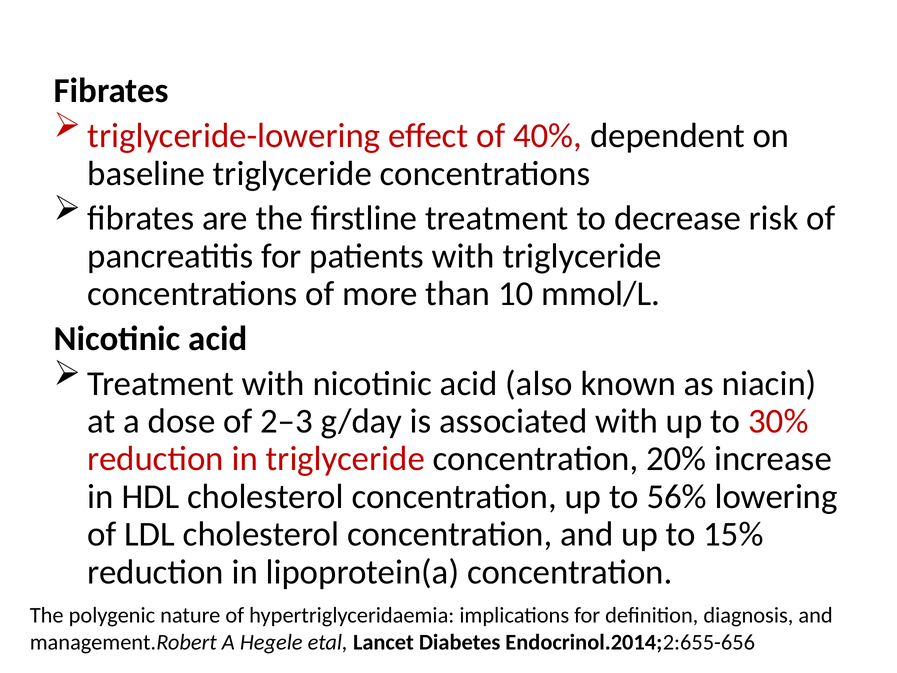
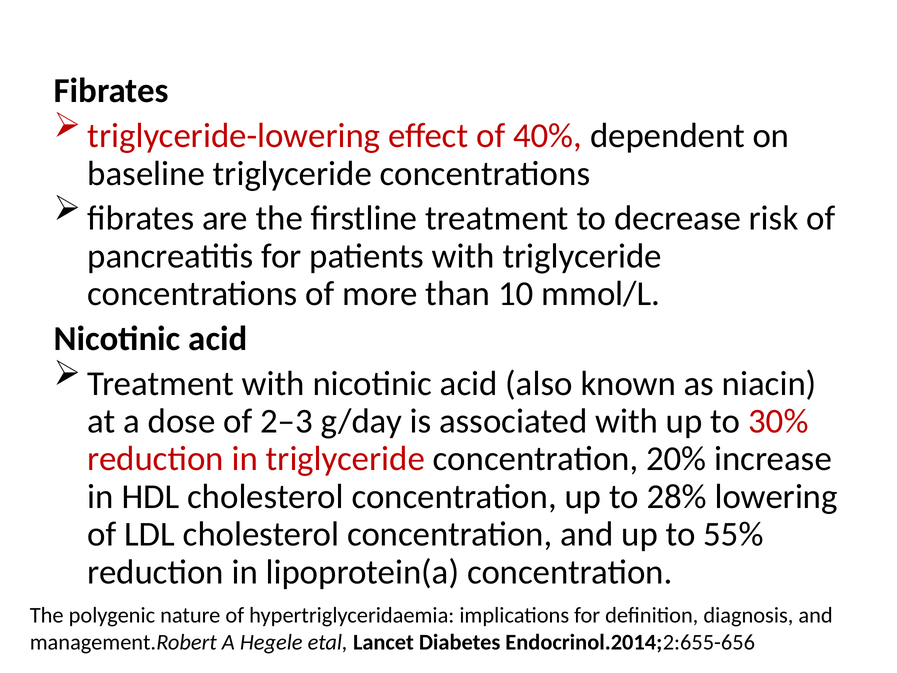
56%: 56% -> 28% (677, 496)
15%: 15% -> 55% (733, 534)
